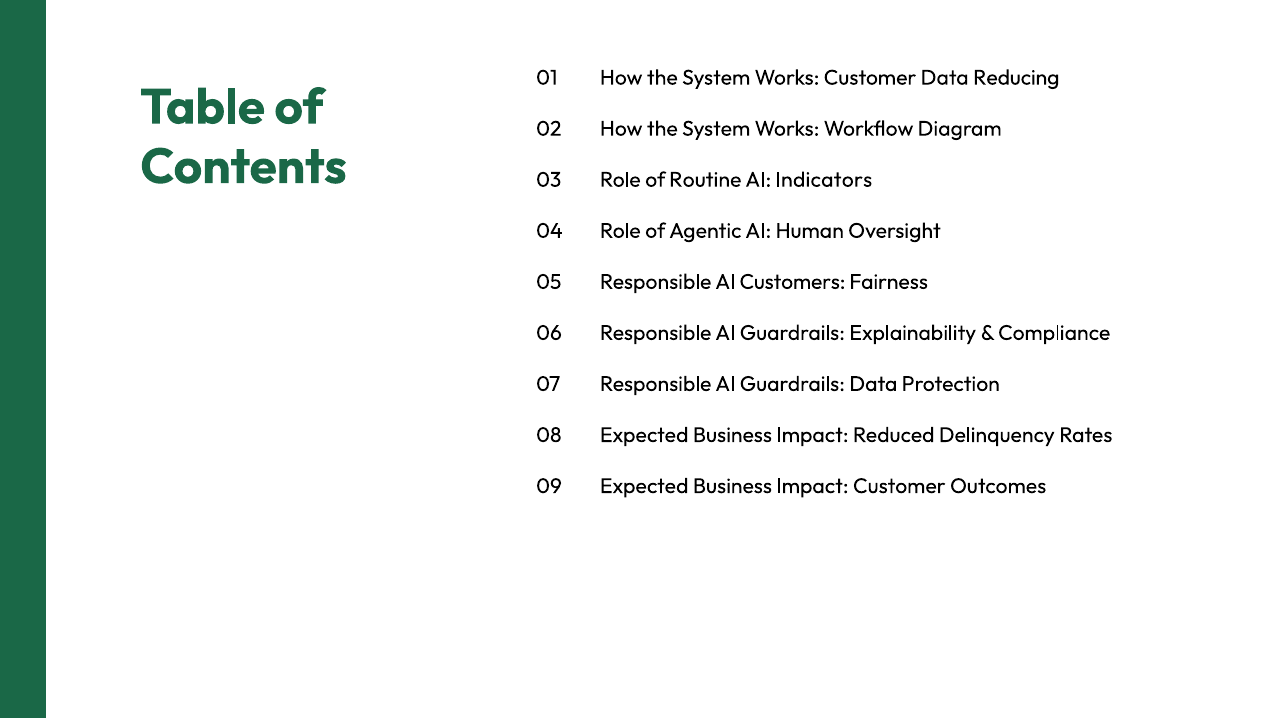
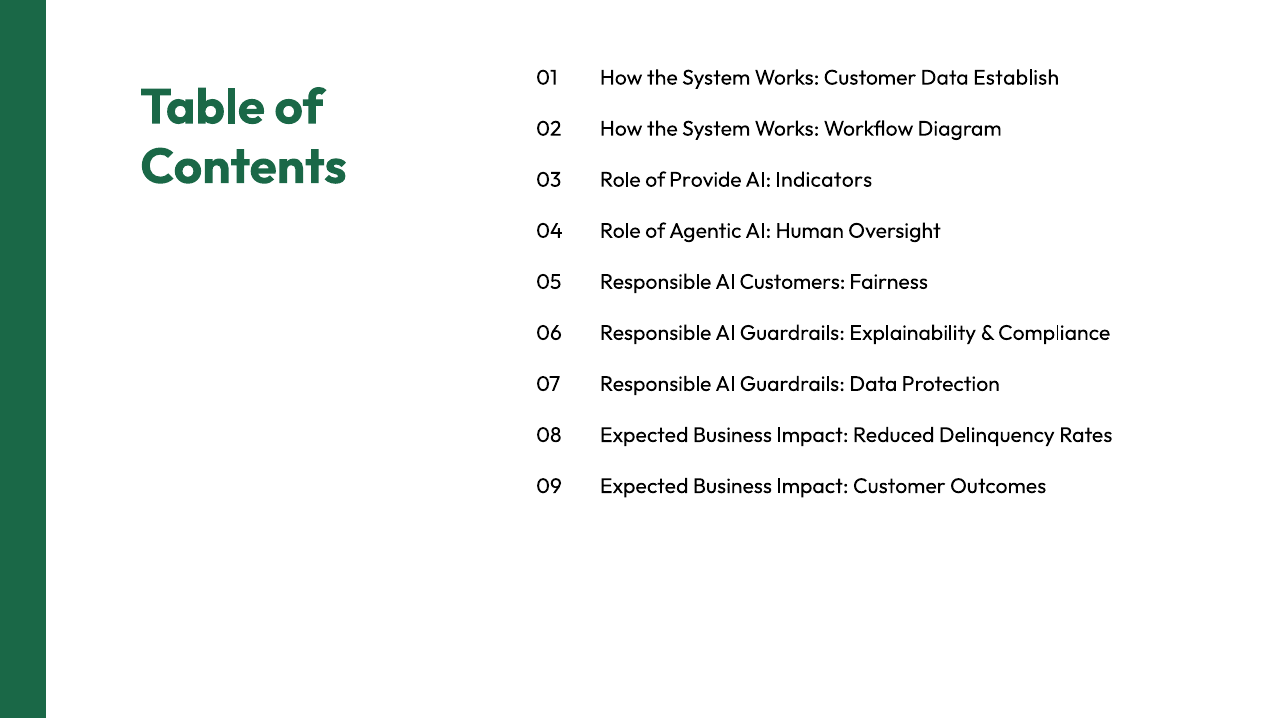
Reducing: Reducing -> Establish (1016, 78)
Routine: Routine -> Provide (705, 180)
